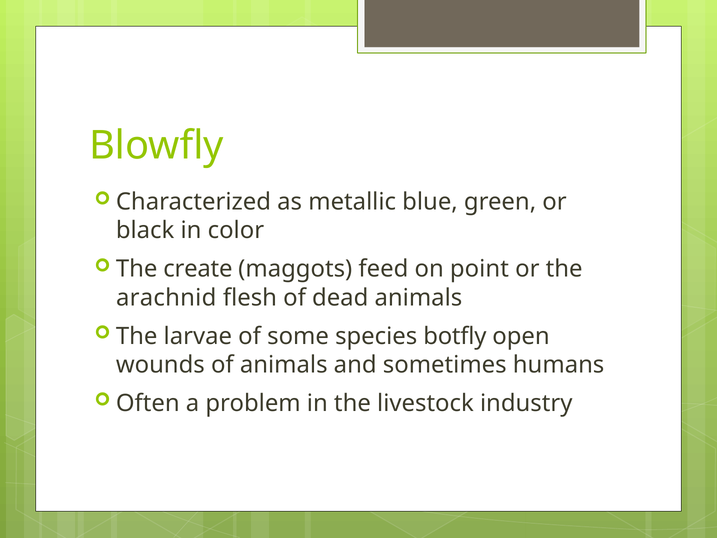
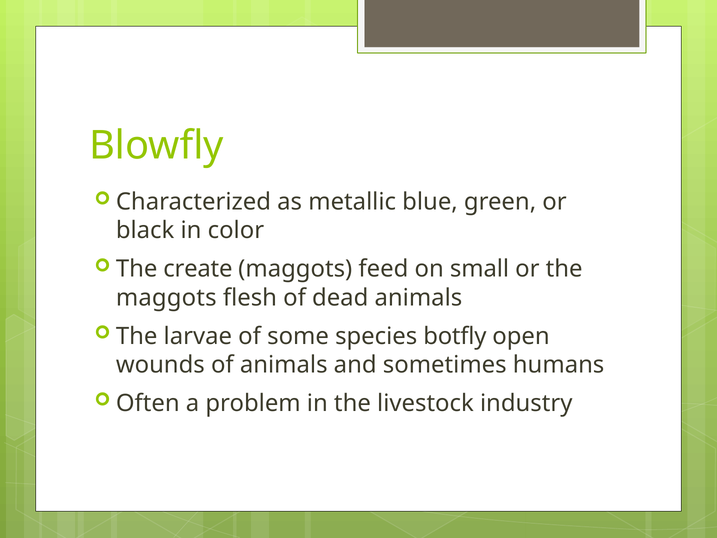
point: point -> small (480, 269)
arachnid: arachnid -> maggots (166, 298)
